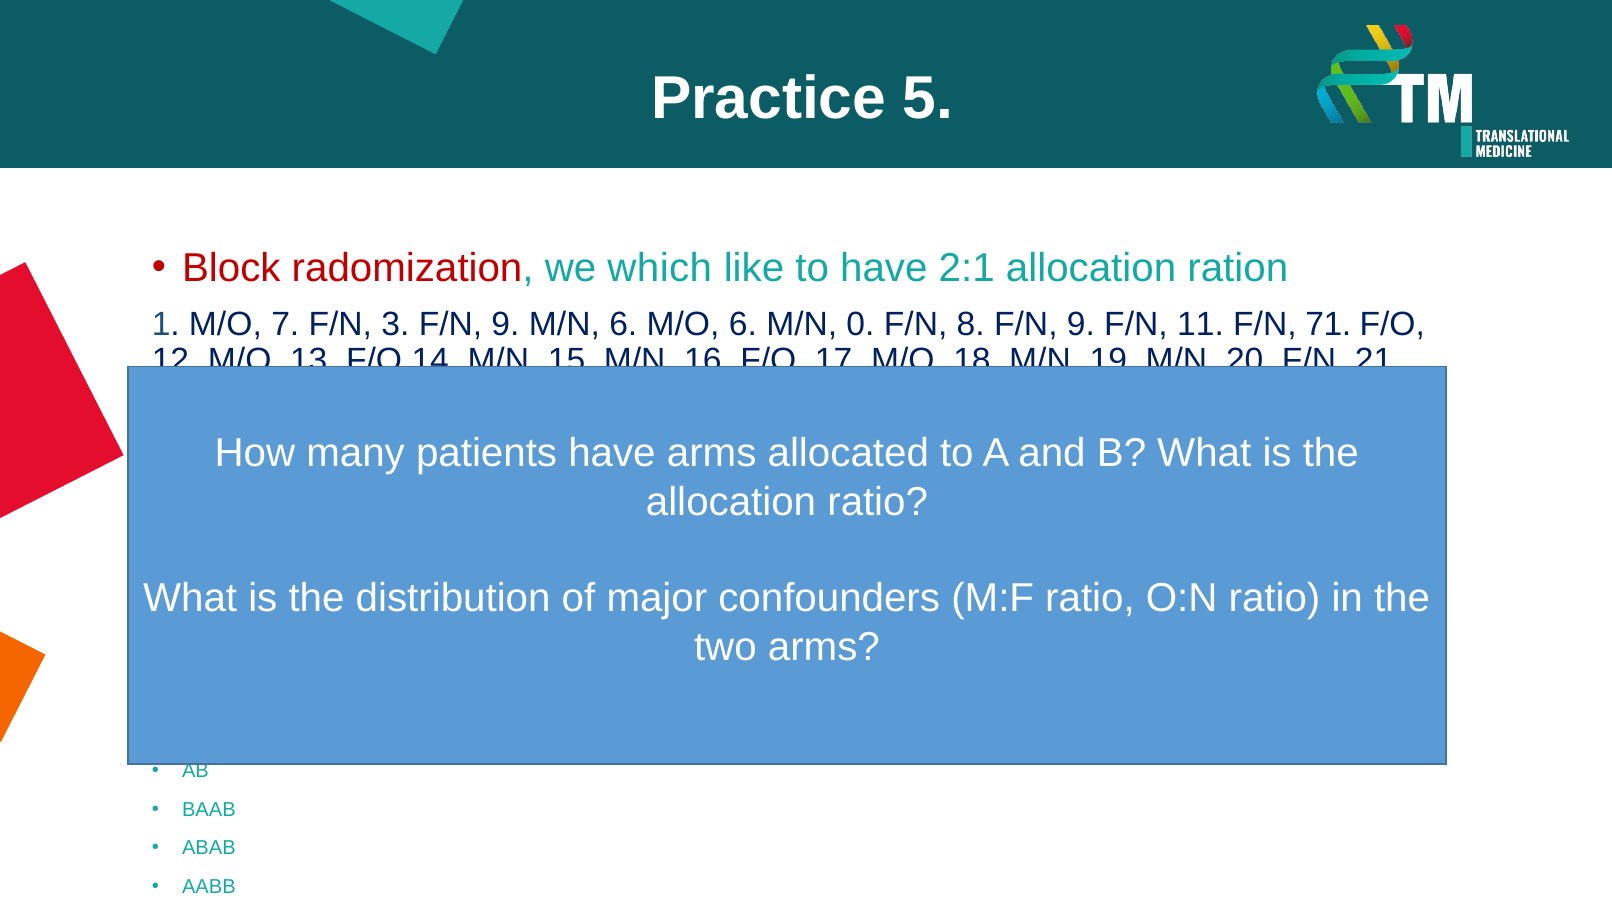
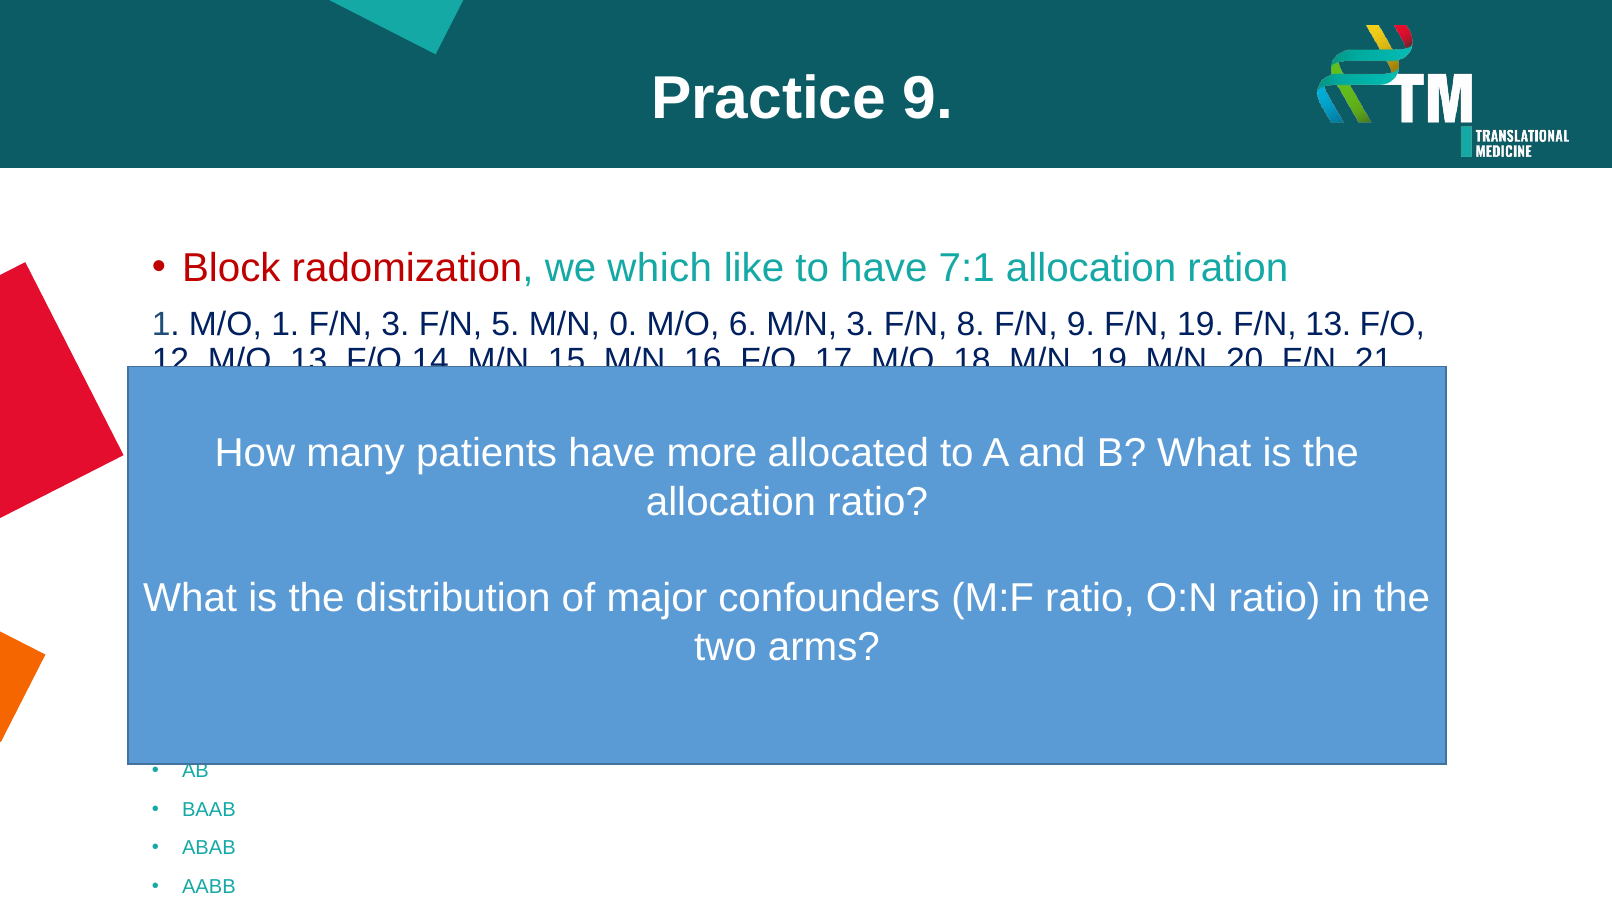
Practice 5: 5 -> 9 (928, 98)
2:1: 2:1 -> 7:1 (967, 268)
M/O 7: 7 -> 1 (285, 324)
3 F/N 9: 9 -> 5 (505, 324)
M/N 6: 6 -> 0 (623, 324)
M/N 0: 0 -> 3 (860, 324)
F/N 11: 11 -> 19 (1200, 324)
F/N 71: 71 -> 13 (1328, 324)
have arms: arms -> more (712, 453)
